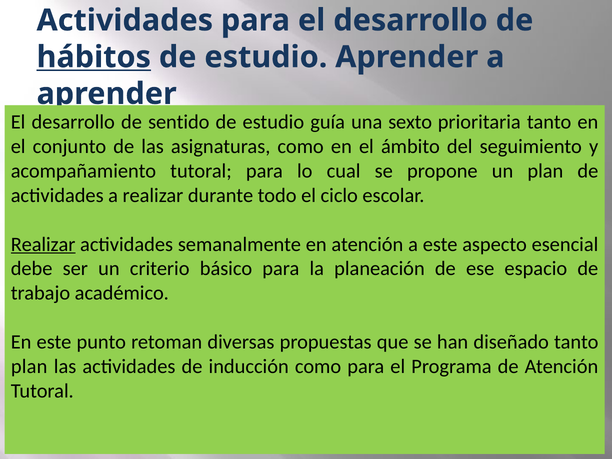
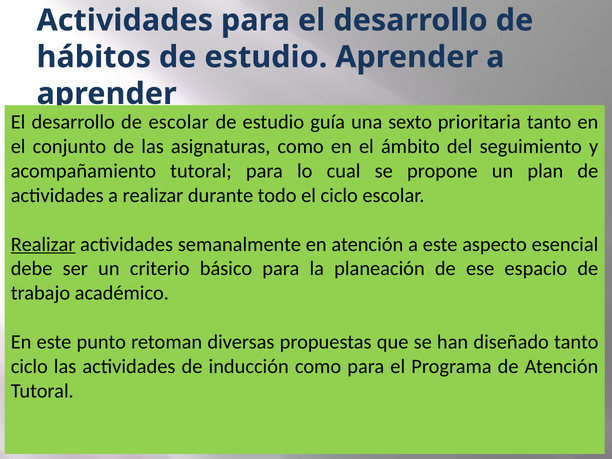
hábitos underline: present -> none (94, 57)
de sentido: sentido -> escolar (179, 122)
plan: plan -> ciclo (29, 367)
